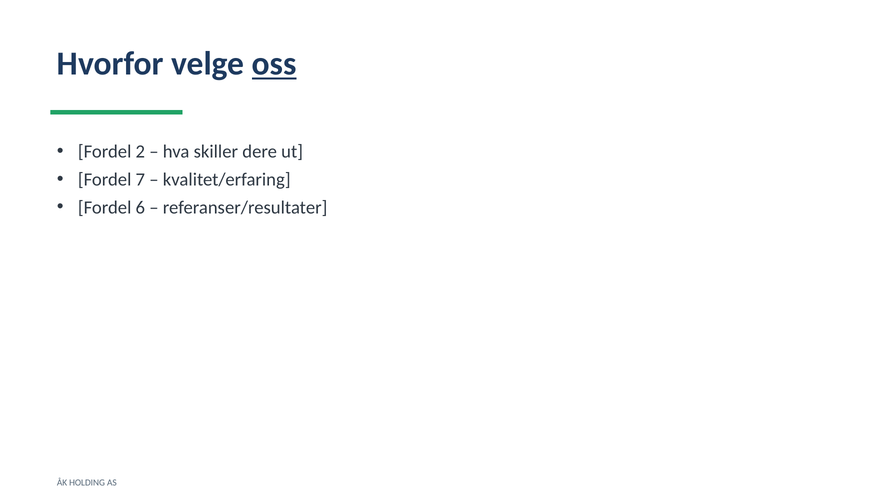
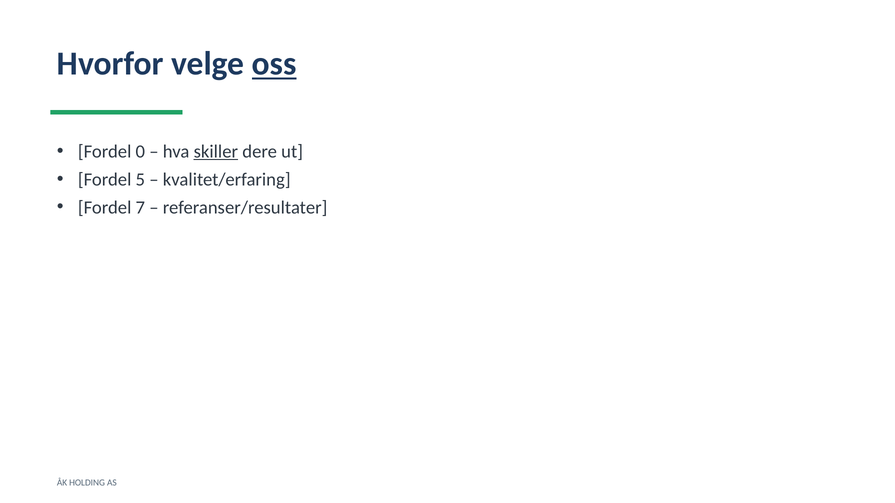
2: 2 -> 0 (140, 152)
skiller underline: none -> present (216, 152)
7: 7 -> 5 (140, 180)
6: 6 -> 7 (140, 208)
